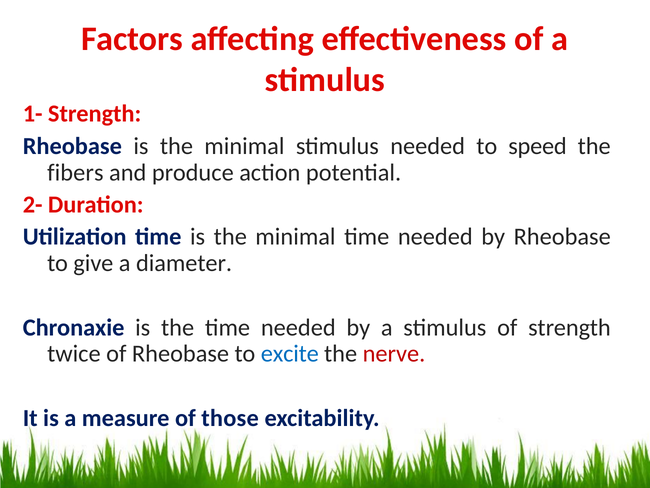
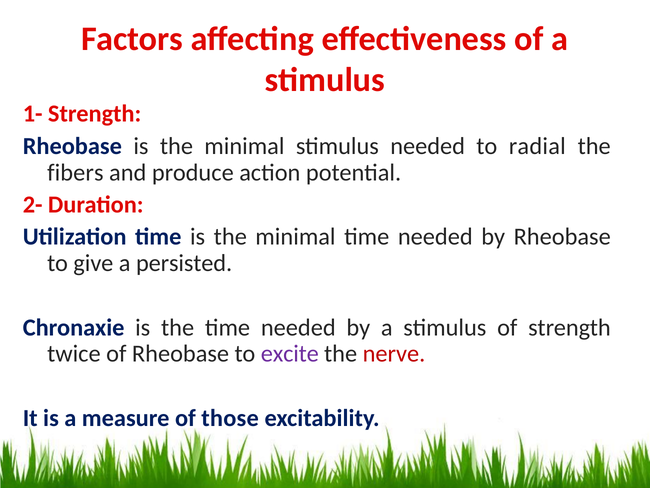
speed: speed -> radial (537, 146)
diameter: diameter -> persisted (184, 263)
excite colour: blue -> purple (290, 354)
